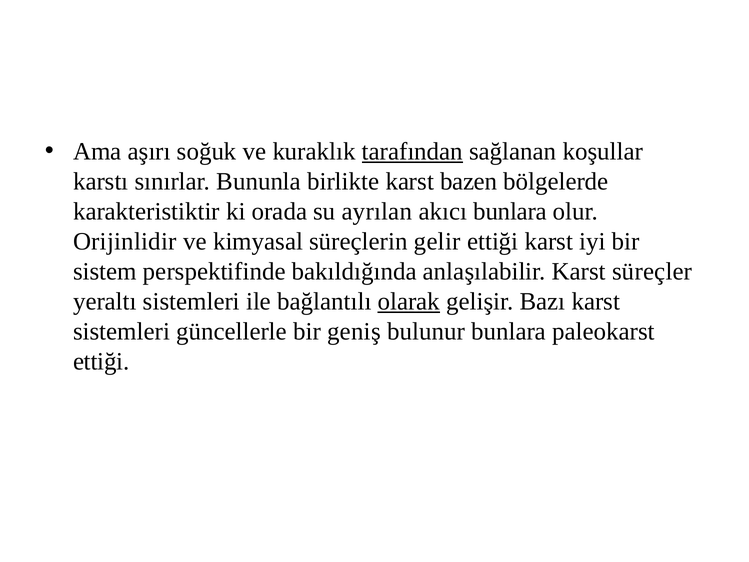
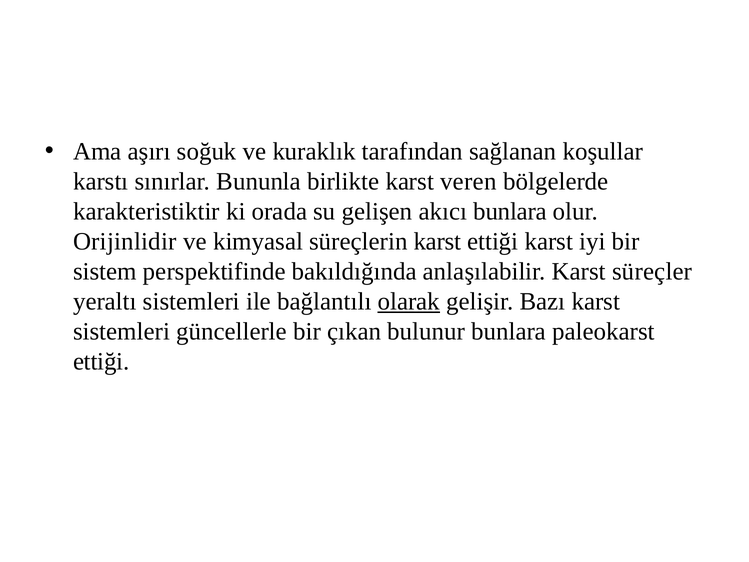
tarafından underline: present -> none (412, 152)
bazen: bazen -> veren (468, 182)
ayrılan: ayrılan -> gelişen (377, 211)
süreçlerin gelir: gelir -> karst (437, 241)
geniş: geniş -> çıkan (354, 331)
